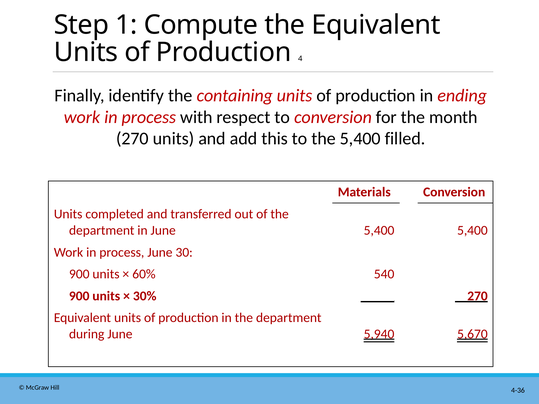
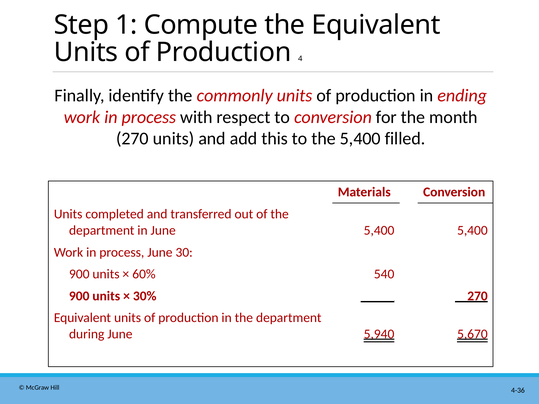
containing: containing -> commonly (235, 96)
